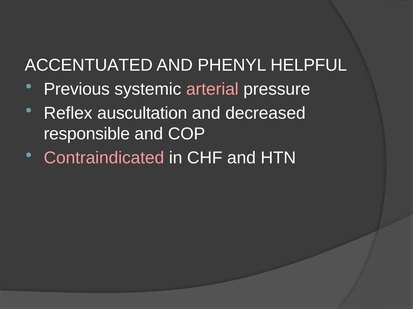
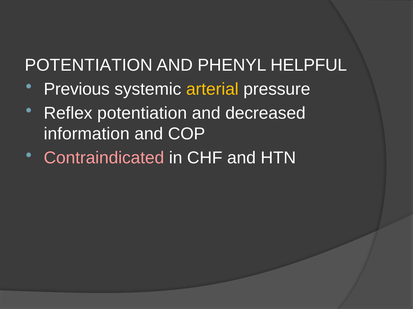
ACCENTUATED: ACCENTUATED -> POTENTIATION (89, 65)
arterial colour: pink -> yellow (212, 89)
Reflex auscultation: auscultation -> potentiation (142, 113)
responsible: responsible -> information (87, 134)
